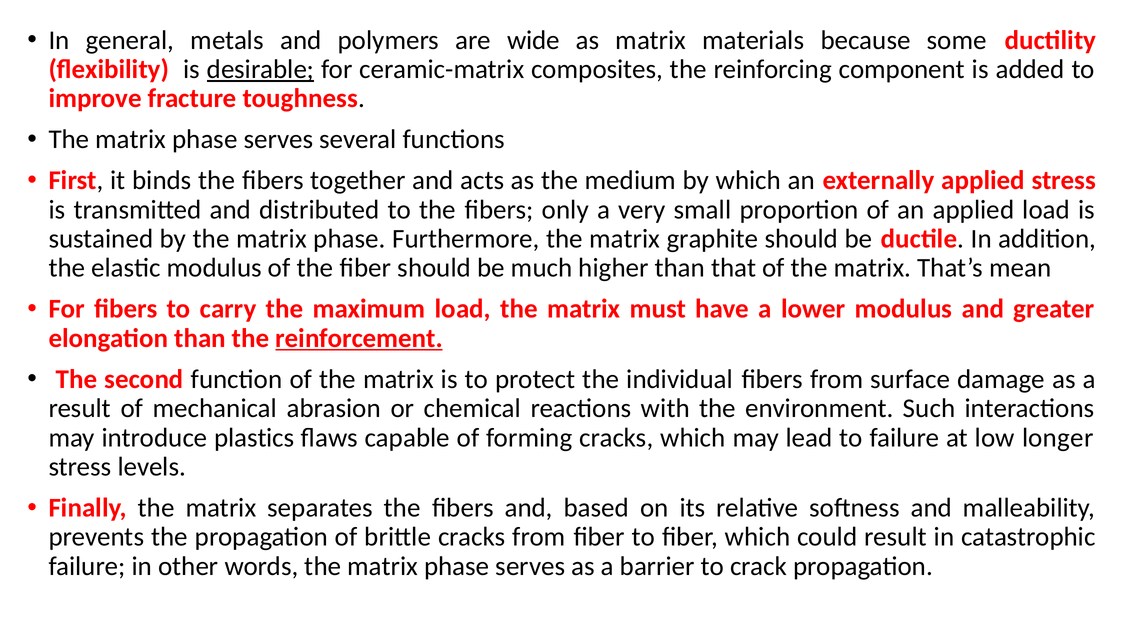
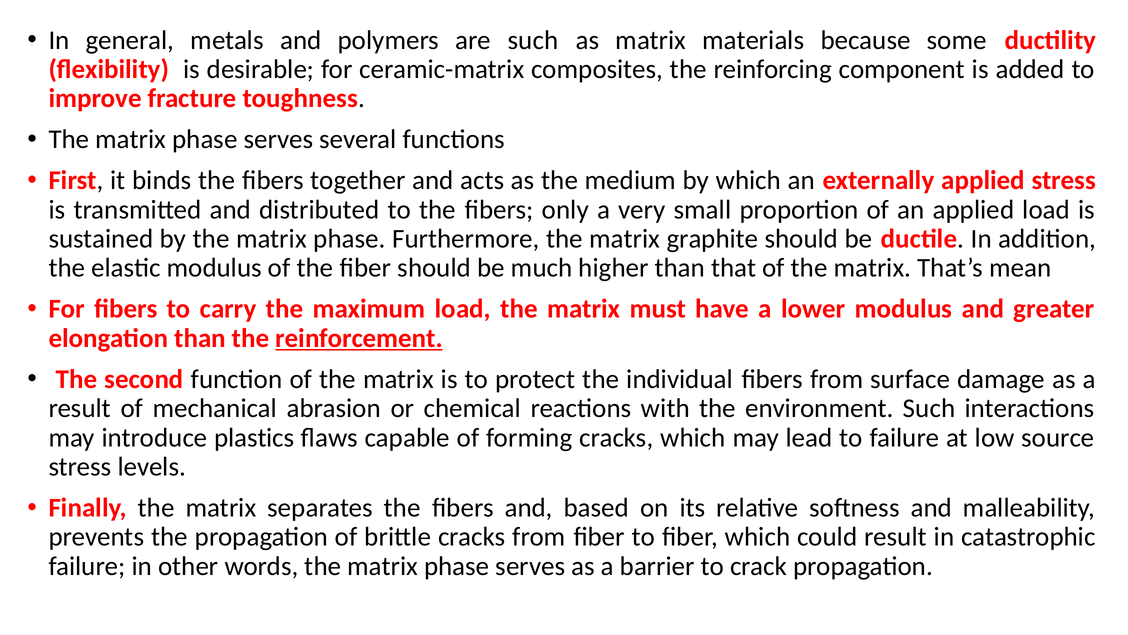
are wide: wide -> such (533, 40)
desirable underline: present -> none (261, 69)
longer: longer -> source (1058, 437)
